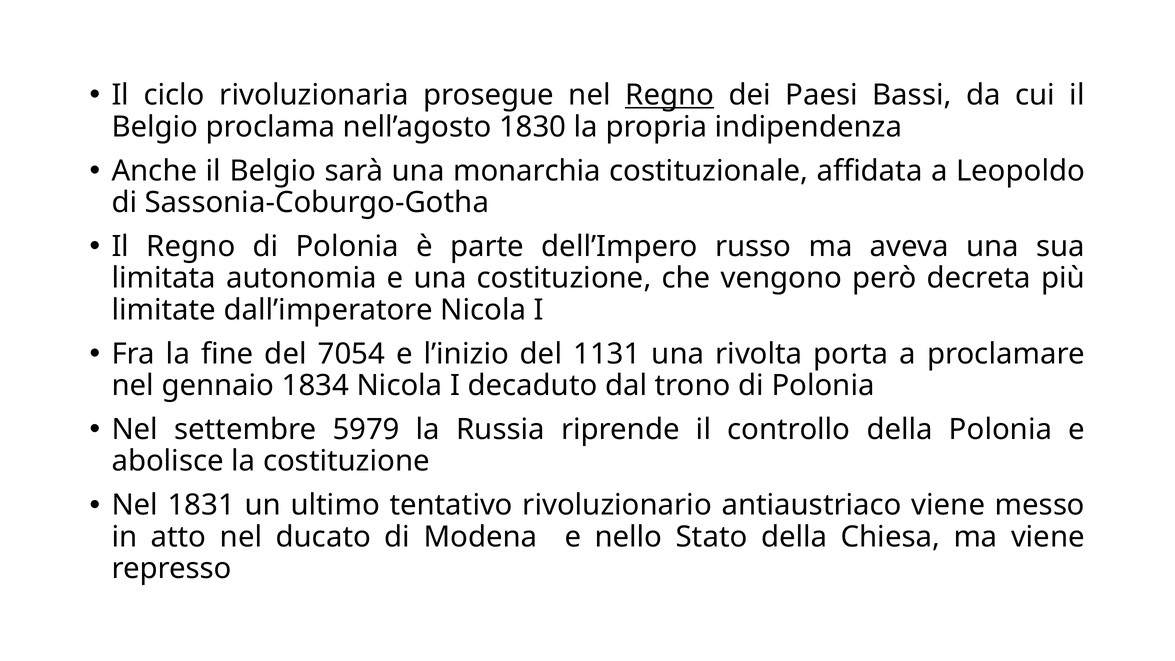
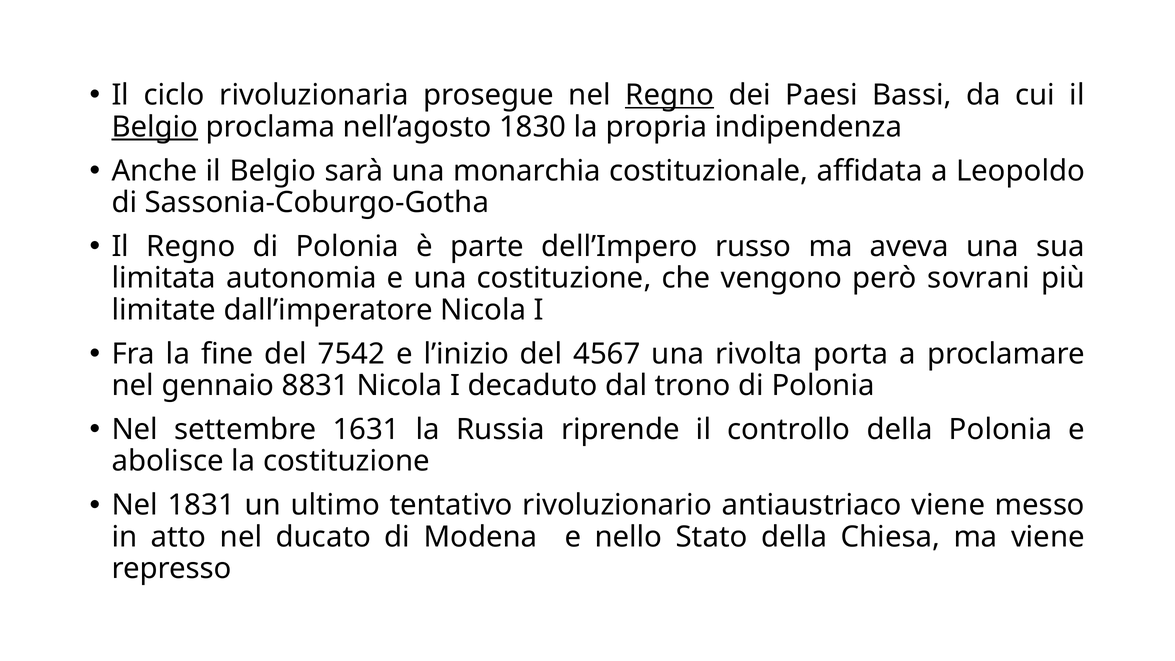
Belgio underline: none -> present (155, 127)
decreta: decreta -> sovrani (979, 278)
7054: 7054 -> 7542 (351, 354)
1131: 1131 -> 4567 (607, 354)
1834: 1834 -> 8831 (315, 386)
5979: 5979 -> 1631 (366, 430)
